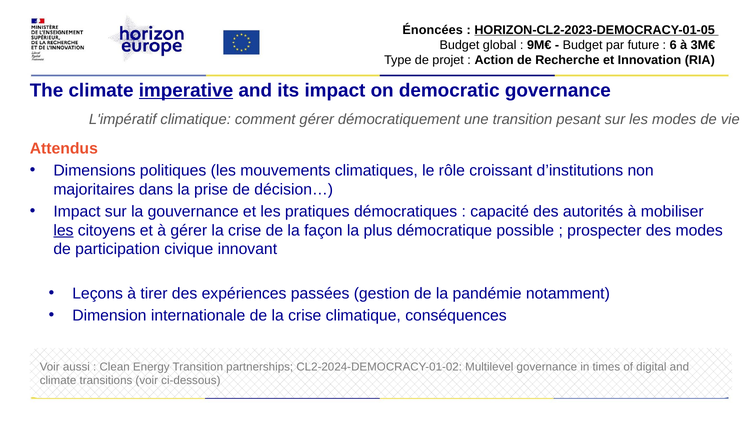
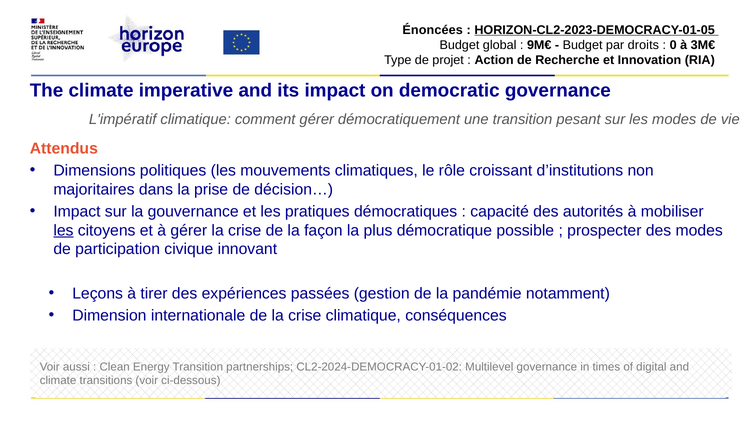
future: future -> droits (643, 45)
6: 6 -> 0 (673, 45)
imperative underline: present -> none (186, 90)
